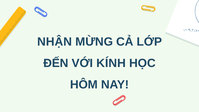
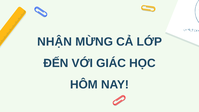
KÍNH: KÍNH -> GIÁC (111, 63)
